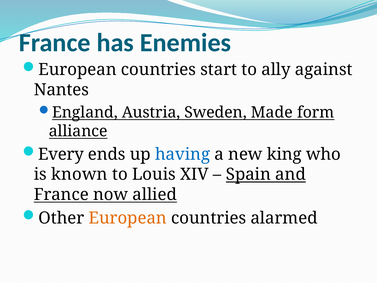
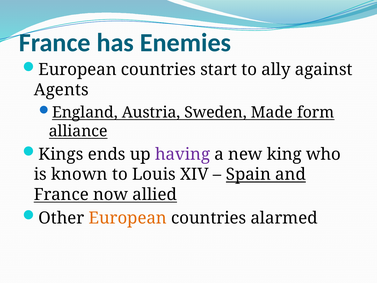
Nantes: Nantes -> Agents (61, 90)
Every: Every -> Kings (61, 154)
having colour: blue -> purple (183, 154)
